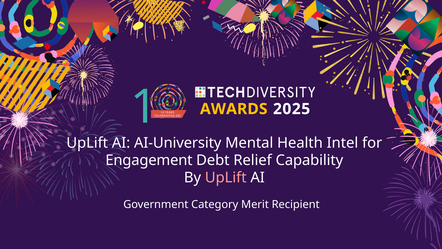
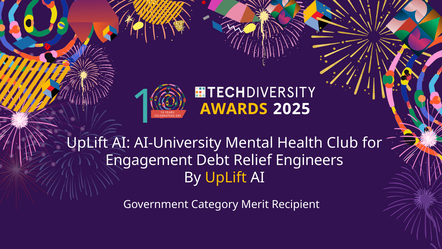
Intel: Intel -> Club (342, 143)
Capability: Capability -> Engineers (309, 160)
UpLift colour: pink -> yellow (226, 177)
